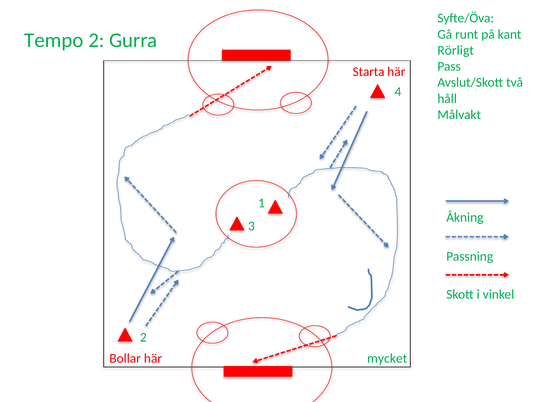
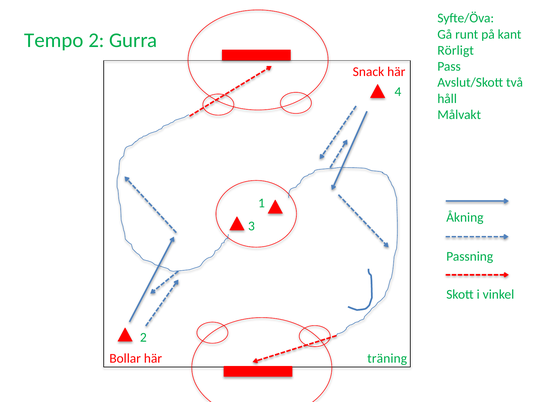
Starta: Starta -> Snack (368, 72)
mycket: mycket -> träning (387, 358)
